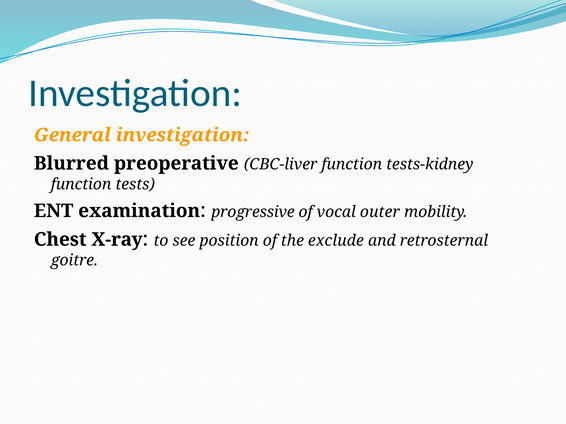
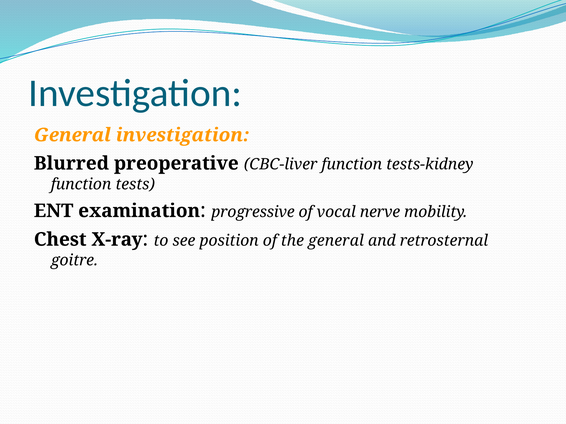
outer: outer -> nerve (380, 212)
the exclude: exclude -> general (336, 241)
